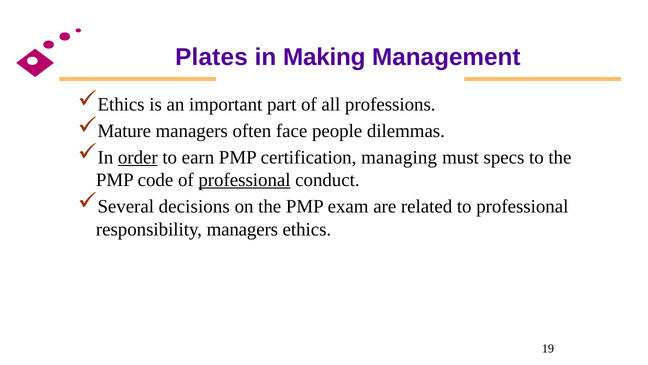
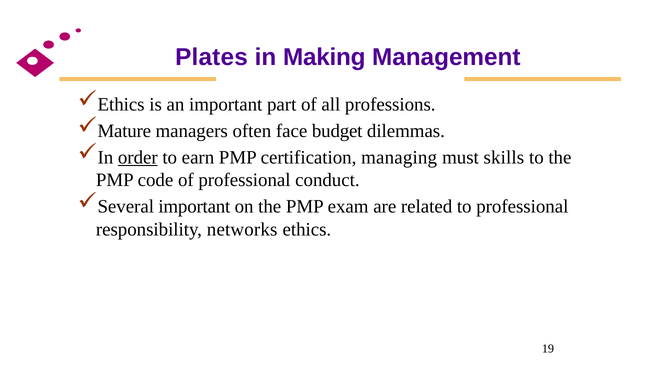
people: people -> budget (337, 131)
specs: specs -> skills (504, 157)
professional underline: present -> none (244, 180)
Several decisions: decisions -> important (194, 206)
responsibility managers: managers -> networks (242, 229)
